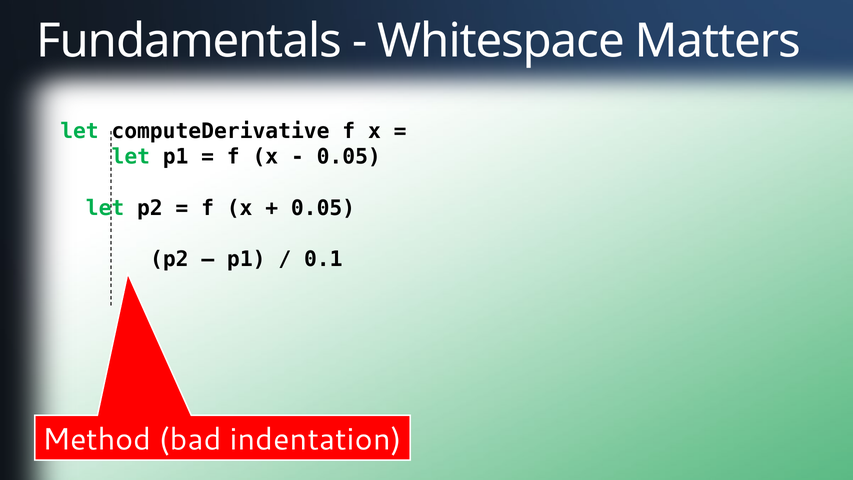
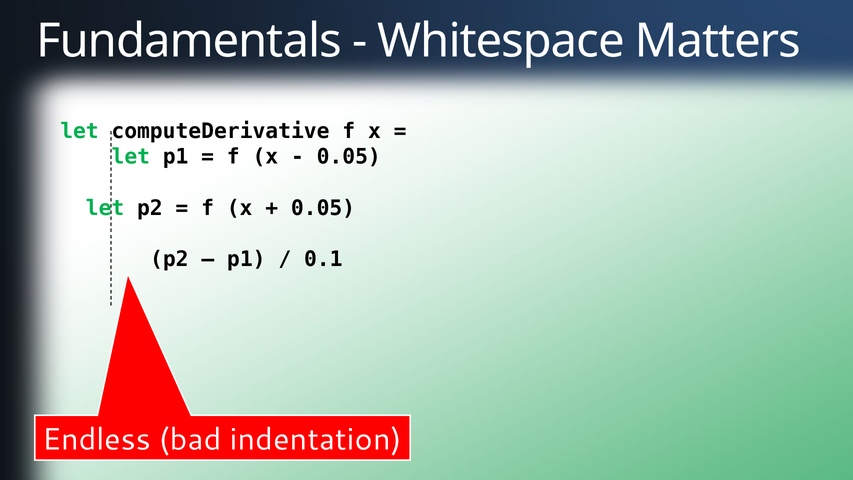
Method: Method -> Endless (97, 440)
